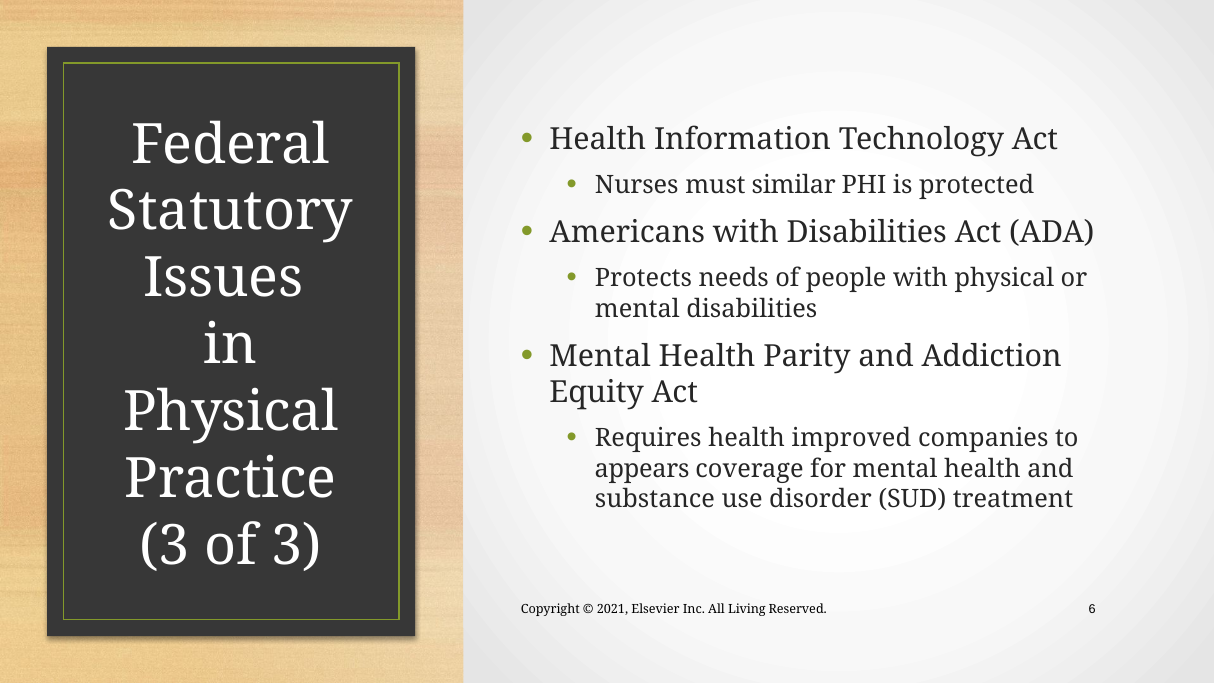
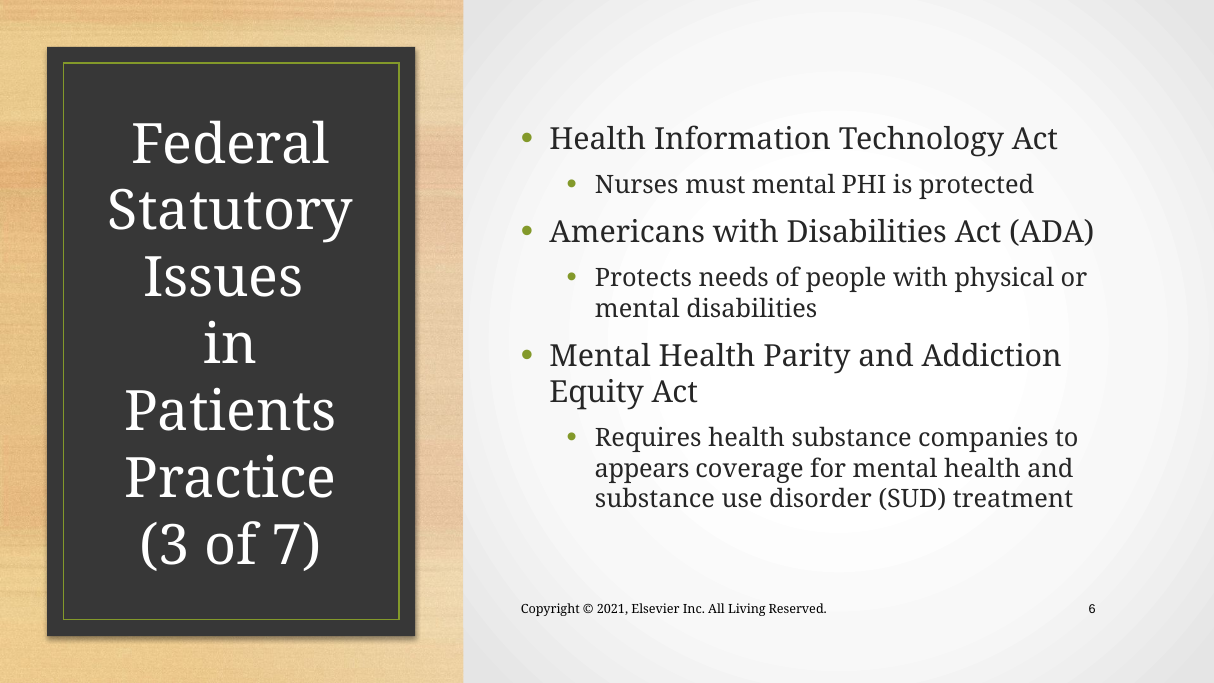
must similar: similar -> mental (794, 185)
Physical: Physical -> Patients (231, 412)
health improved: improved -> substance (852, 438)
of 3: 3 -> 7 (297, 546)
